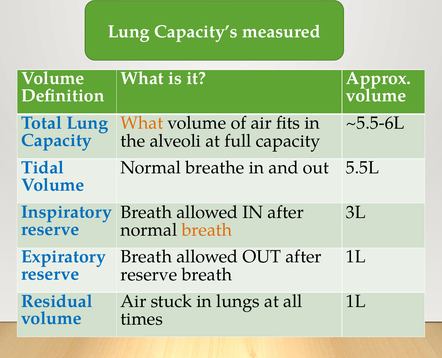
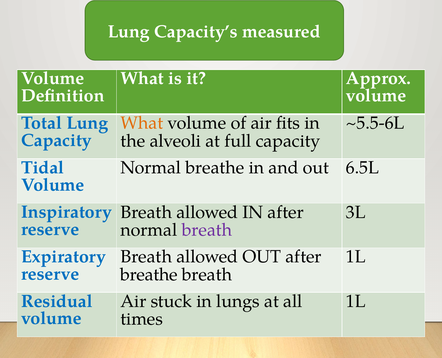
5.5L: 5.5L -> 6.5L (362, 168)
breath colour: orange -> purple (207, 230)
reserve: reserve -> breathe (149, 275)
